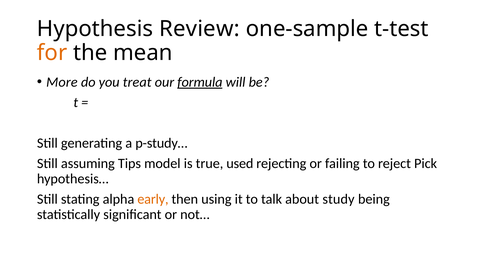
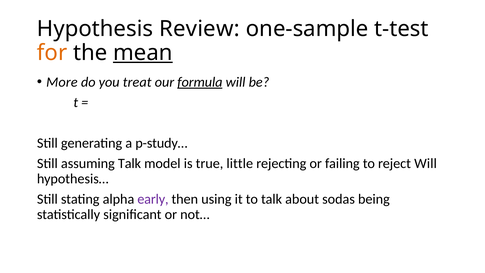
mean underline: none -> present (143, 53)
assuming Tips: Tips -> Talk (130, 163)
used: used -> little (240, 163)
reject Pick: Pick -> Will (426, 163)
early colour: orange -> purple (153, 199)
study: study -> sodas (339, 199)
